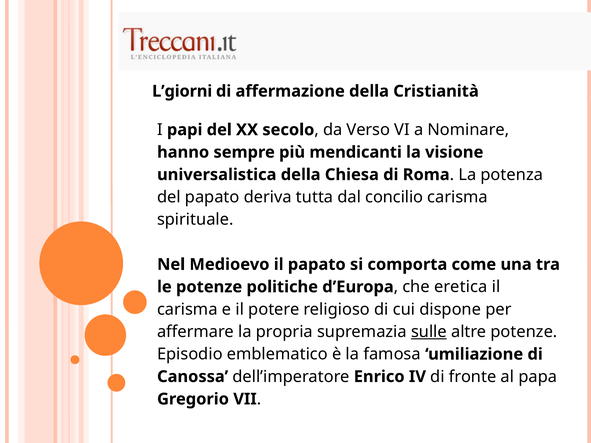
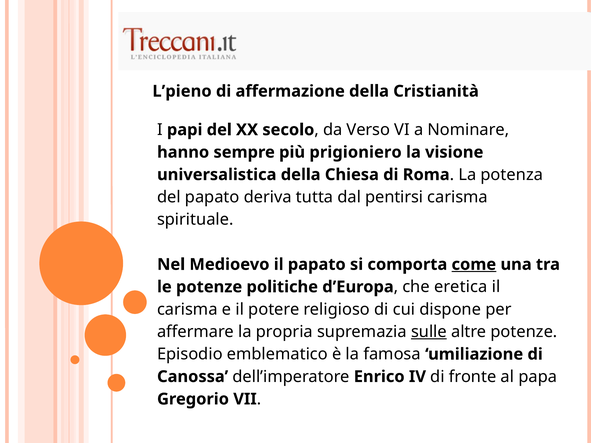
L’giorni: L’giorni -> L’pieno (182, 91)
mendicanti: mendicanti -> prigioniero (356, 152)
concilio: concilio -> pentirsi (394, 197)
come underline: none -> present (474, 265)
